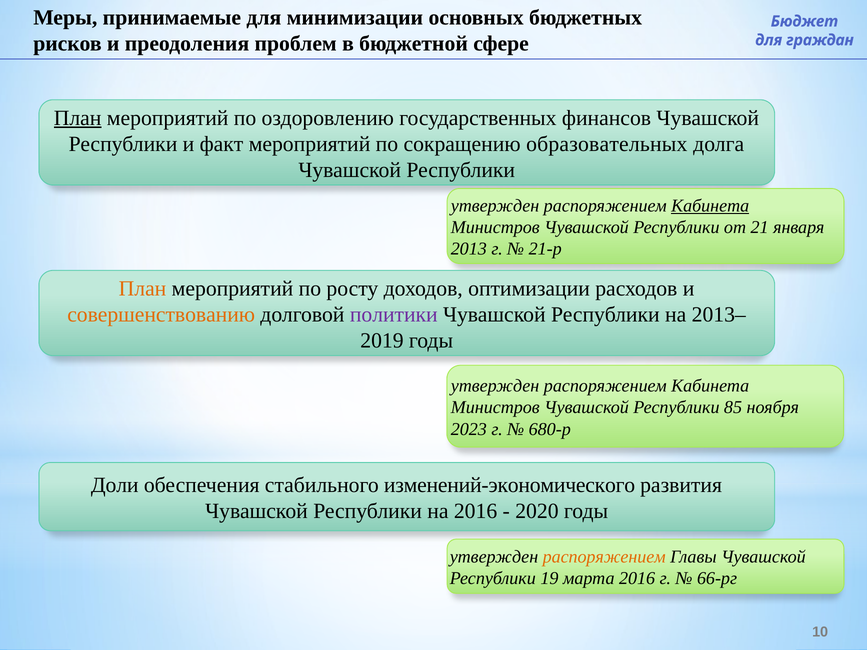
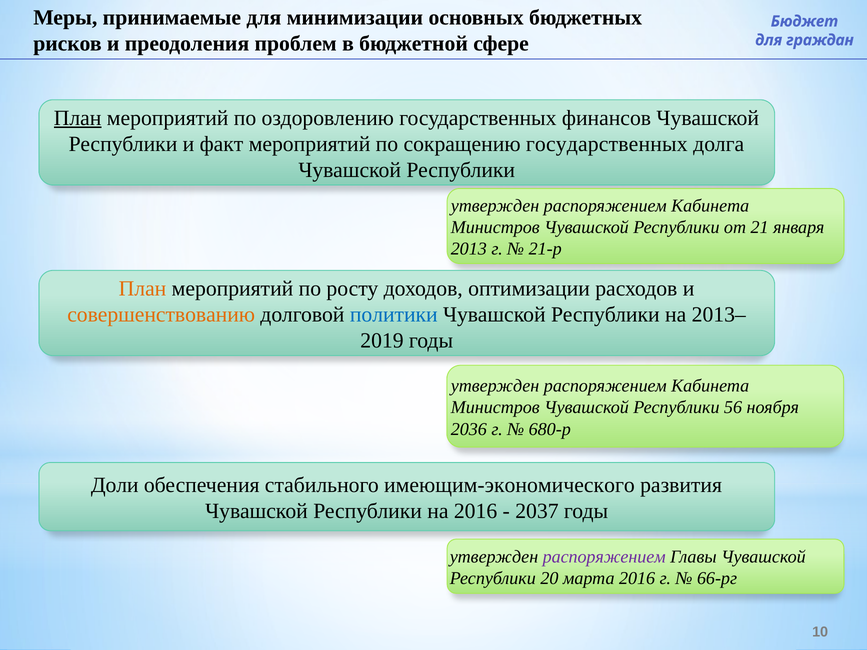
сокращению образовательных: образовательных -> государственных (607, 144)
Кабинета underline: present -> none (710, 206)
политики colour: purple -> blue (394, 315)
85: 85 -> 56 (733, 408)
2023: 2023 -> 2036 (469, 429)
изменений-экономического: изменений-экономического -> имеющим-экономического (509, 485)
2020: 2020 -> 2037 (537, 511)
распоряжением colour: orange -> purple (604, 557)
19: 19 -> 20 (549, 579)
